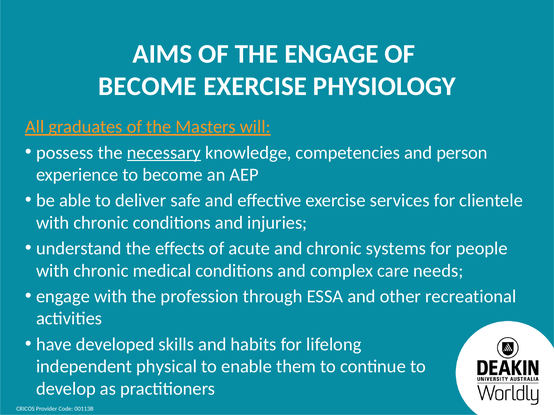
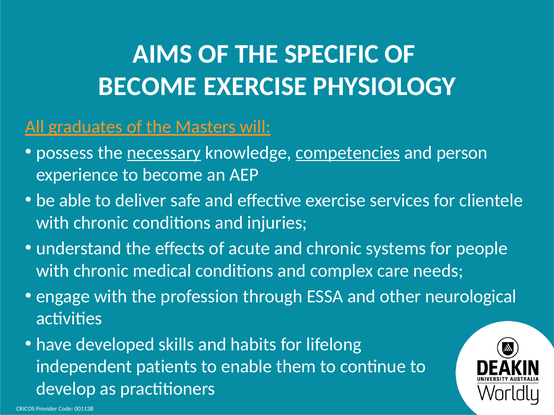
THE ENGAGE: ENGAGE -> SPECIFIC (332, 54)
competencies underline: none -> present (348, 153)
recreational: recreational -> neurological (471, 297)
physical: physical -> patients (167, 367)
